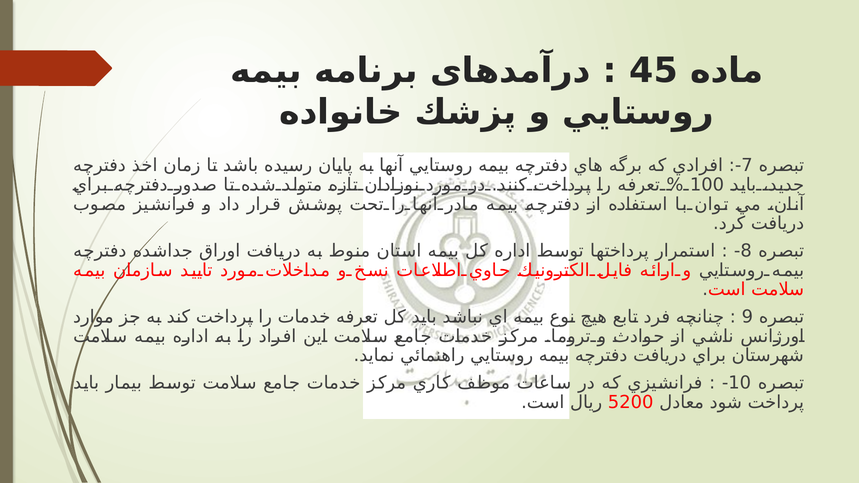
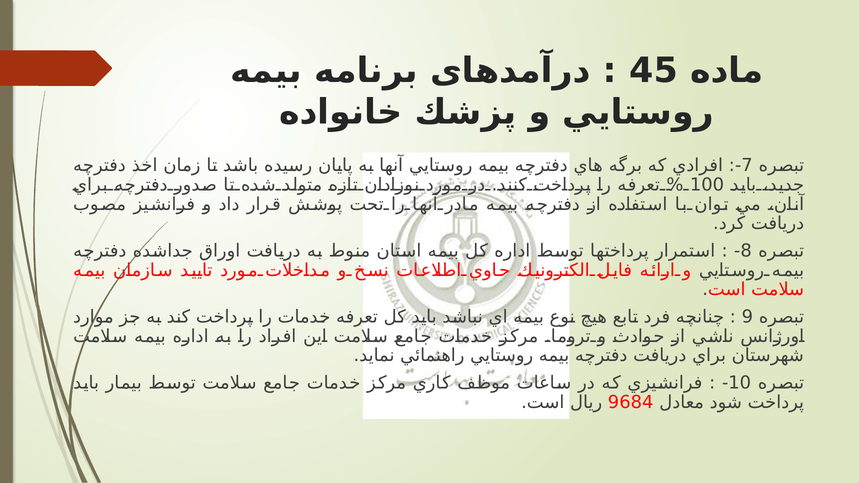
5200: 5200 -> 9684 (631, 402)
